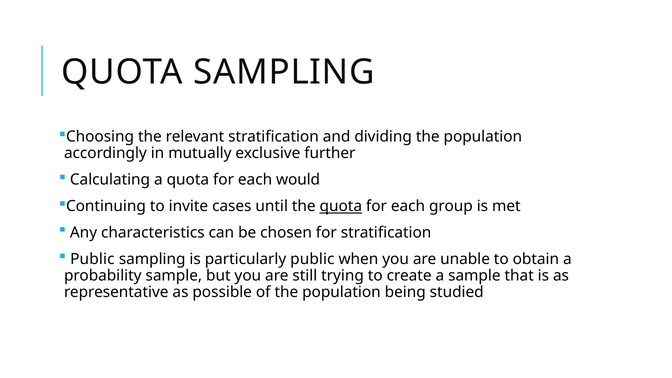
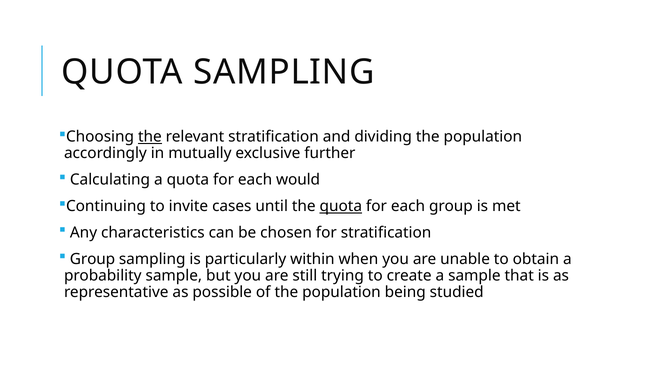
the underline: none -> present (150, 137)
Public: Public -> Group (92, 259)
particularly public: public -> within (312, 259)
